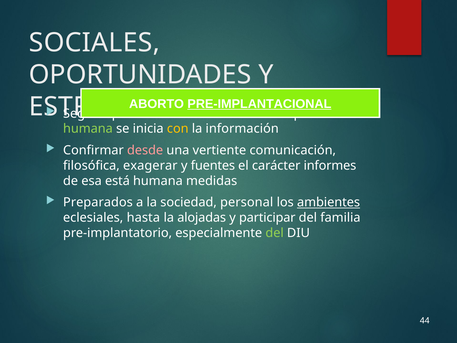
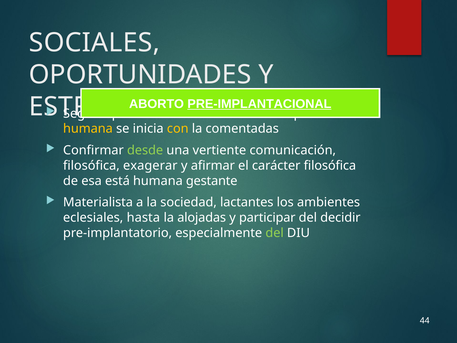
humana colour: light green -> yellow (88, 129)
información: información -> comentadas (242, 129)
desde colour: pink -> light green (145, 150)
fuentes: fuentes -> afirmar (213, 165)
carácter informes: informes -> filosófica (330, 165)
medidas: medidas -> gestante (212, 181)
Preparados: Preparados -> Materialista (98, 202)
personal: personal -> lactantes (247, 202)
ambientes underline: present -> none (329, 202)
familia: familia -> decidir (340, 218)
